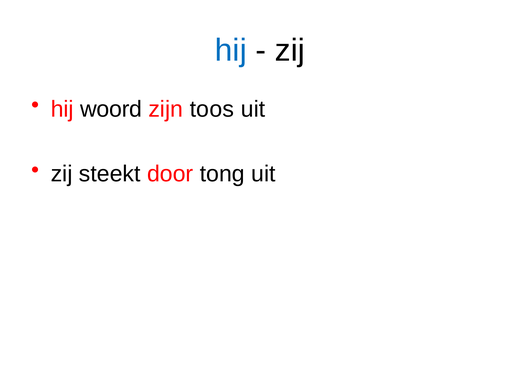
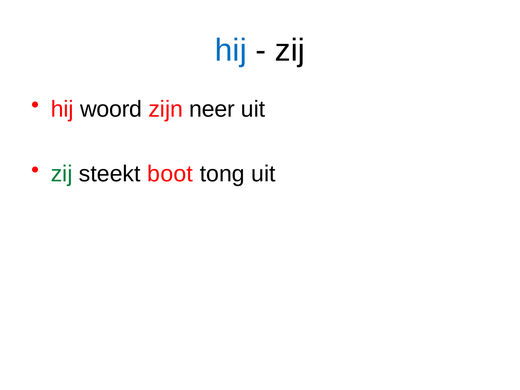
toos: toos -> neer (212, 109)
zij colour: black -> green (62, 174)
door: door -> boot (170, 174)
